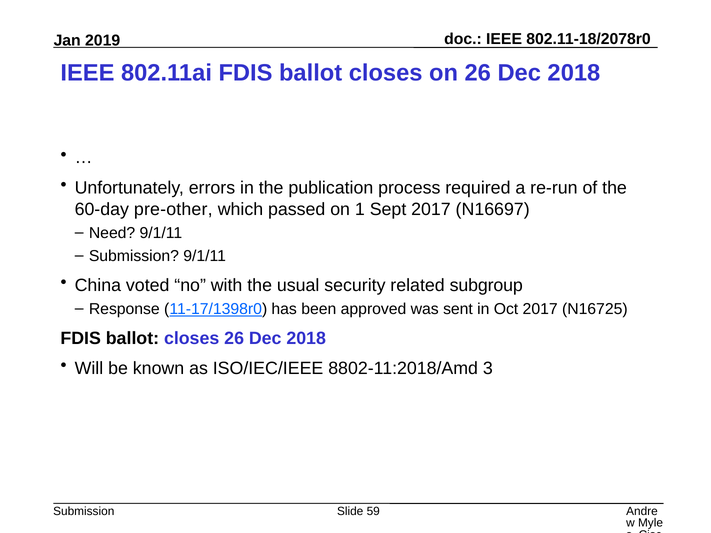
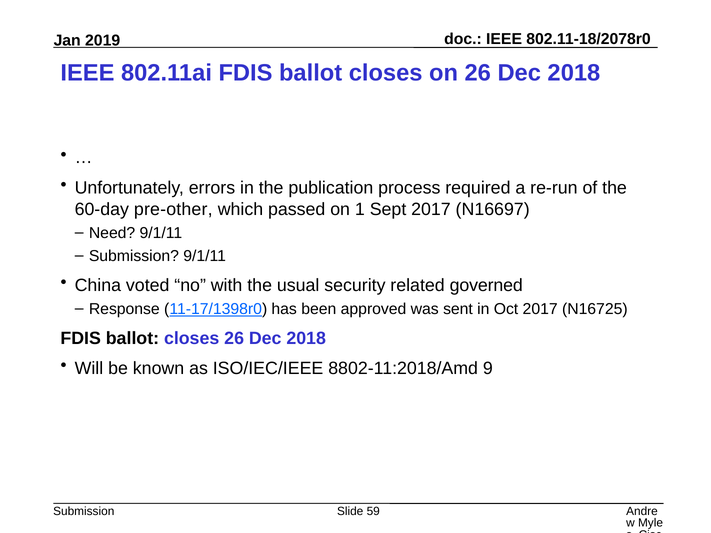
subgroup: subgroup -> governed (486, 285)
3: 3 -> 9 (488, 369)
